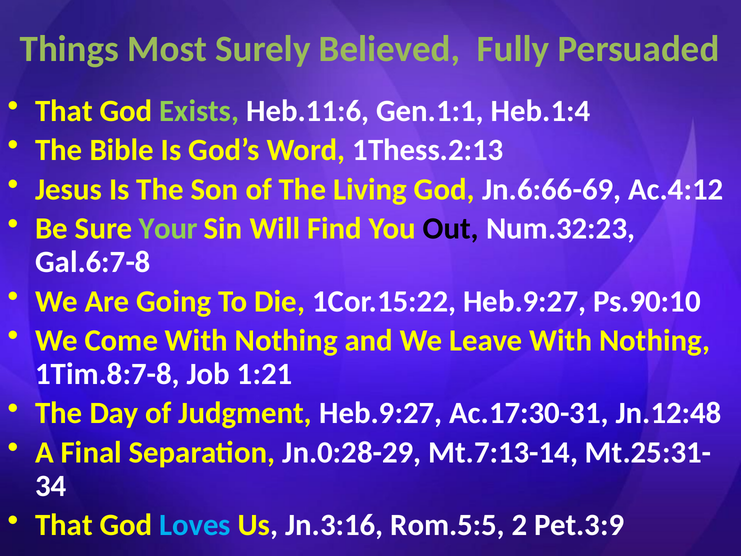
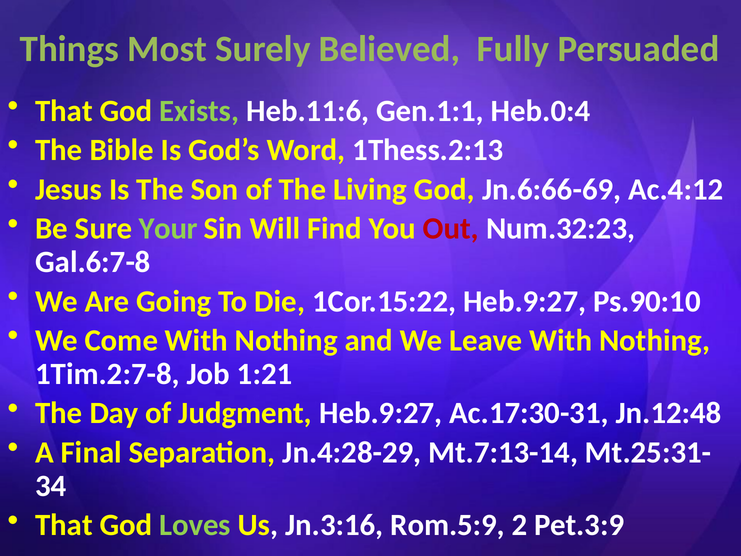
Heb.1:4: Heb.1:4 -> Heb.0:4 (541, 111)
Out colour: black -> red (451, 229)
1Tim.8:7-8: 1Tim.8:7-8 -> 1Tim.2:7-8 (107, 374)
Jn.0:28-29: Jn.0:28-29 -> Jn.4:28-29 (352, 452)
Loves colour: light blue -> light green (195, 525)
Rom.5:5: Rom.5:5 -> Rom.5:9 (448, 525)
